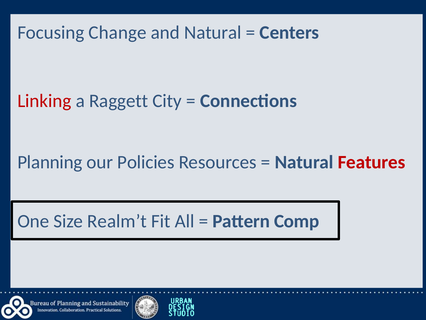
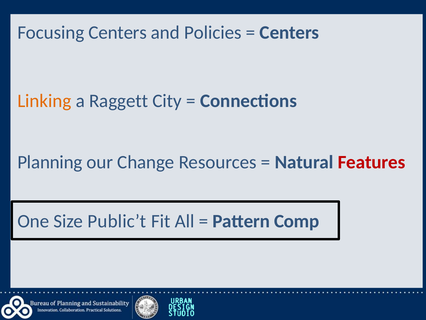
Focusing Change: Change -> Centers (118, 32)
and Natural: Natural -> Policies (213, 32)
Linking colour: red -> orange (44, 101)
Policies: Policies -> Change (146, 162)
Realm’t: Realm’t -> Public’t (117, 221)
